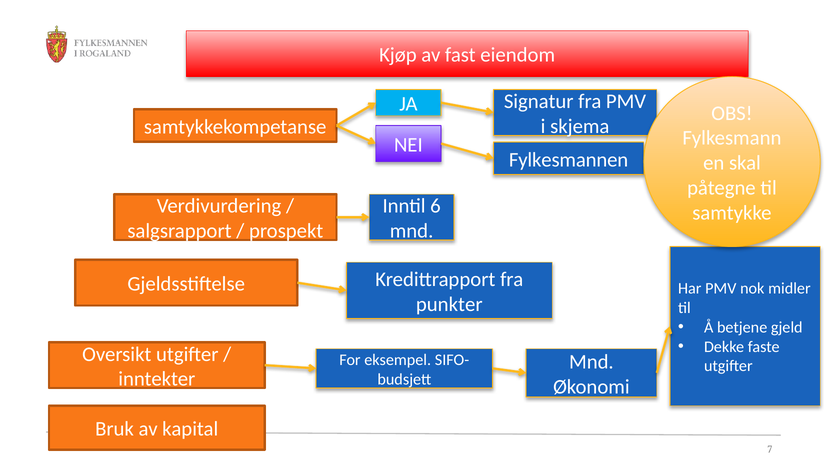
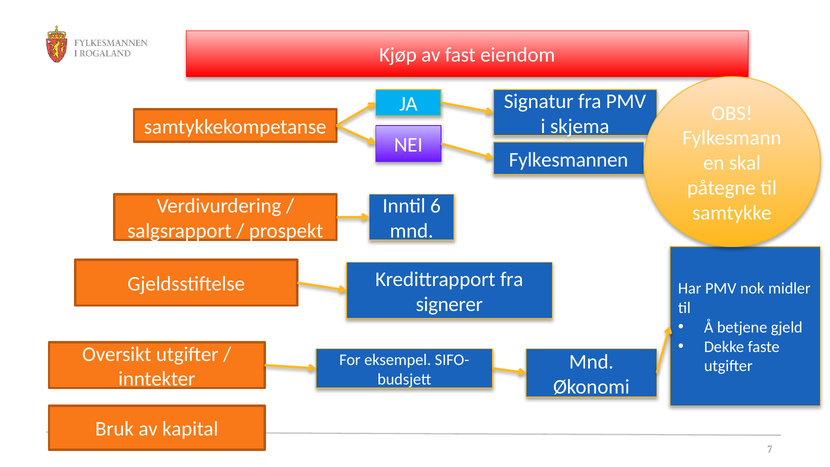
punkter: punkter -> signerer (449, 304)
